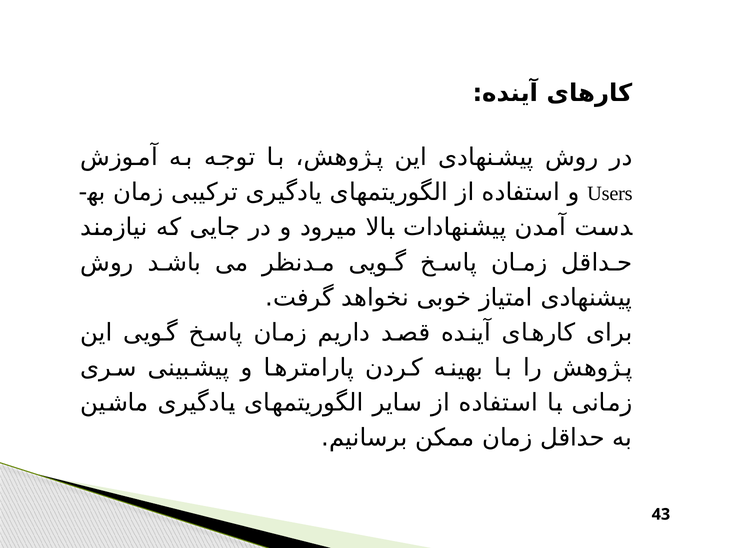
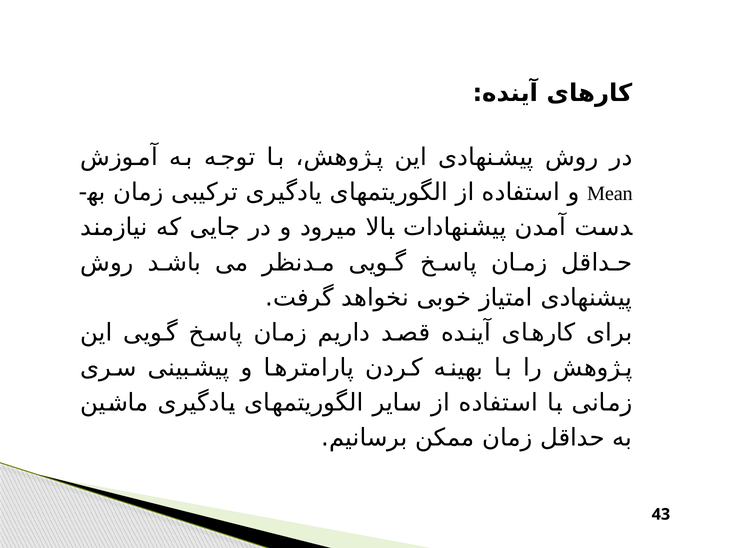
Users: Users -> Mean (610, 194)
